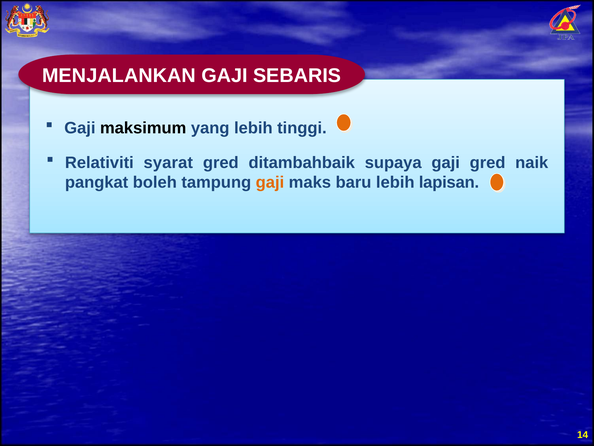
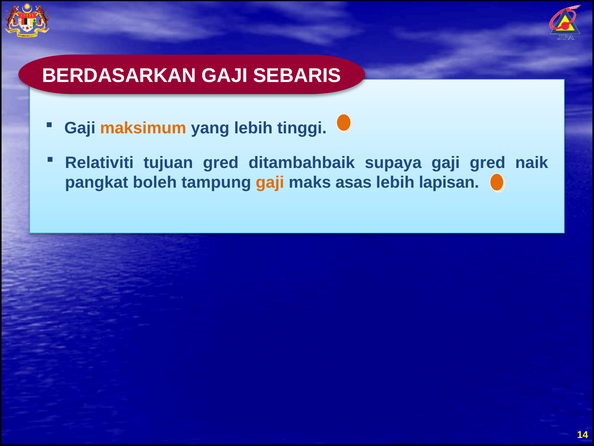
MENJALANKAN: MENJALANKAN -> BERDASARKAN (119, 76)
maksimum colour: black -> orange (143, 128)
syarat: syarat -> tujuan (168, 162)
baru: baru -> asas (354, 182)
